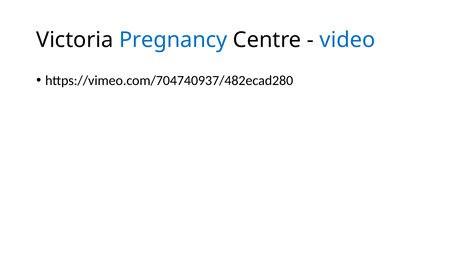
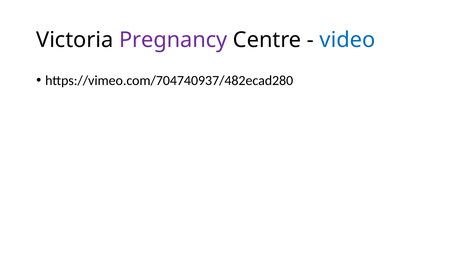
Pregnancy colour: blue -> purple (173, 40)
